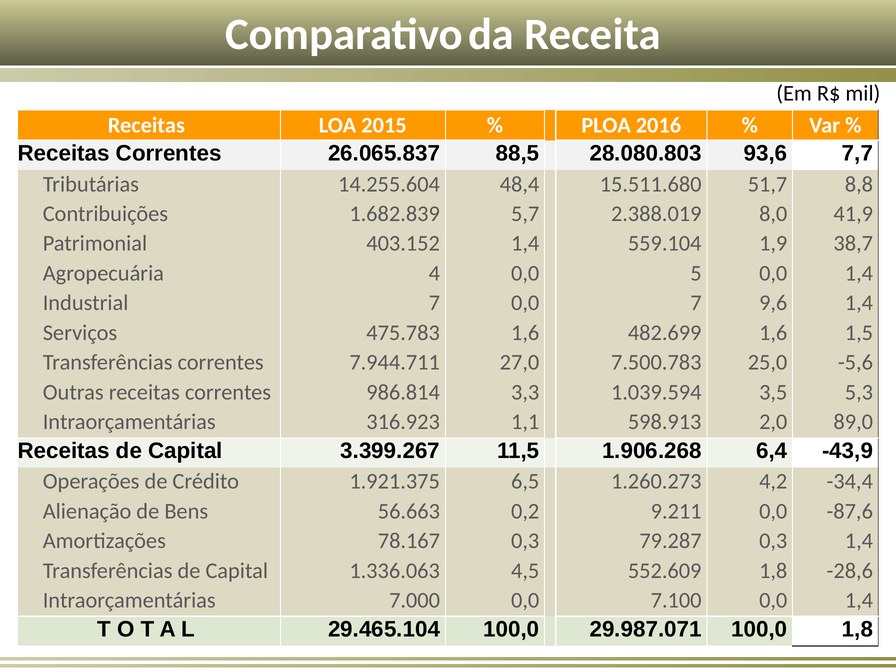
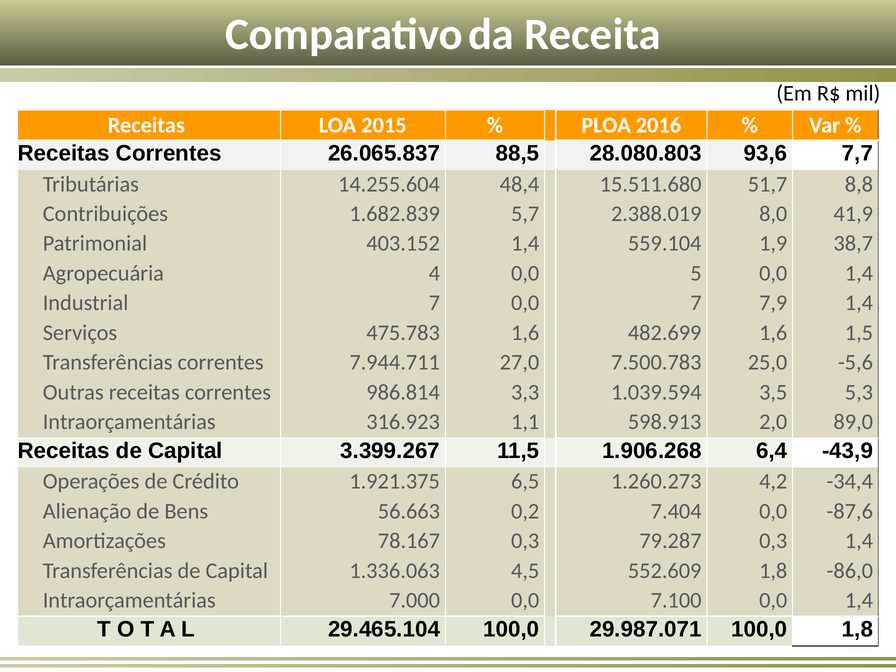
9,6: 9,6 -> 7,9 (773, 303)
9.211: 9.211 -> 7.404 (676, 511)
-28,6: -28,6 -> -86,0 (850, 571)
